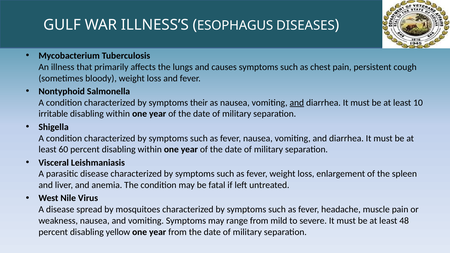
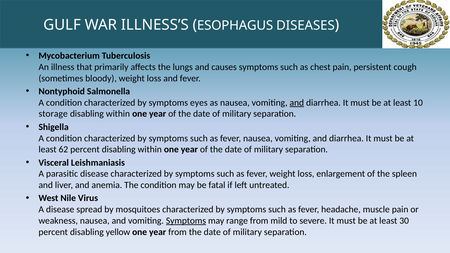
their: their -> eyes (199, 103)
irritable: irritable -> storage (53, 114)
60: 60 -> 62 (63, 150)
Symptoms underline: none -> present (186, 221)
48: 48 -> 30 (404, 221)
